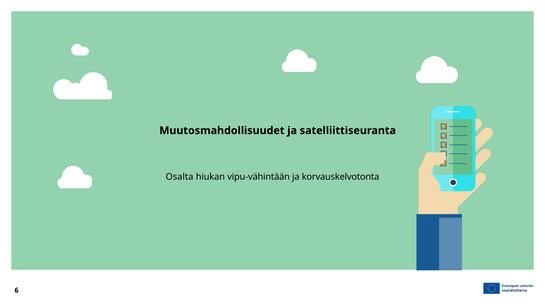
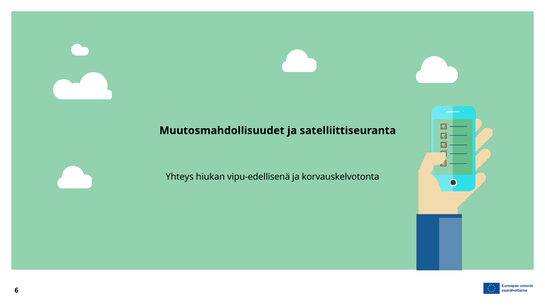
Osalta: Osalta -> Yhteys (180, 176)
vipu-vähintään: vipu-vähintään -> vipu-edellisenä (259, 176)
